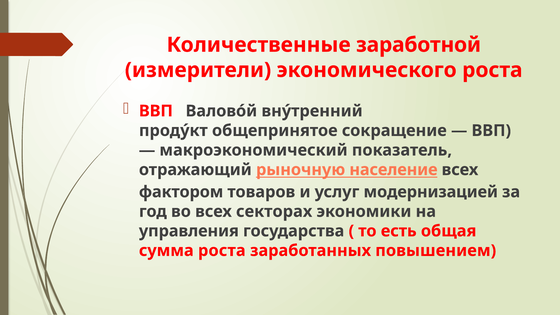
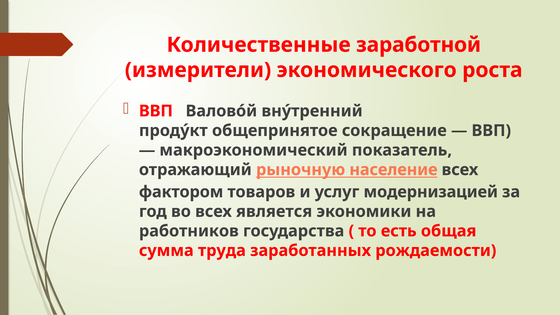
секторах: секторах -> является (274, 211)
управления: управления -> работников (189, 231)
сумма роста: роста -> труда (222, 251)
повышением: повышением -> рождаемости (436, 251)
